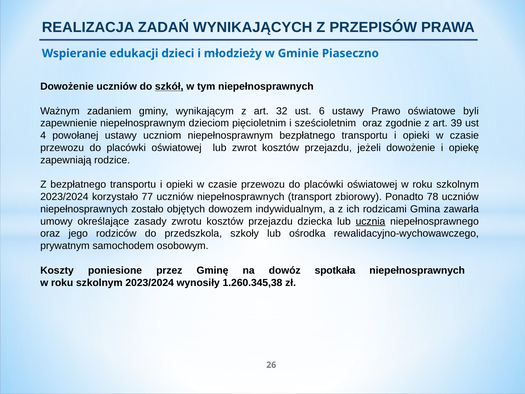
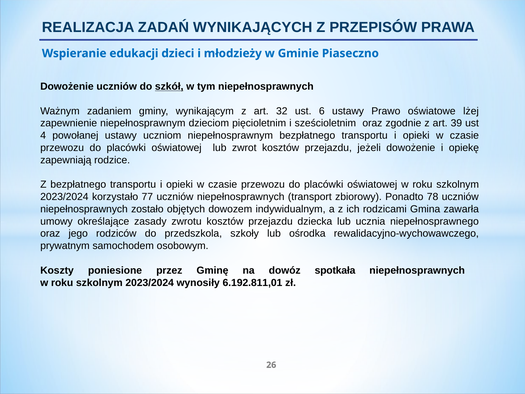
byli: byli -> lżej (471, 111)
ucznia underline: present -> none (370, 221)
1.260.345,38: 1.260.345,38 -> 6.192.811,01 (252, 283)
